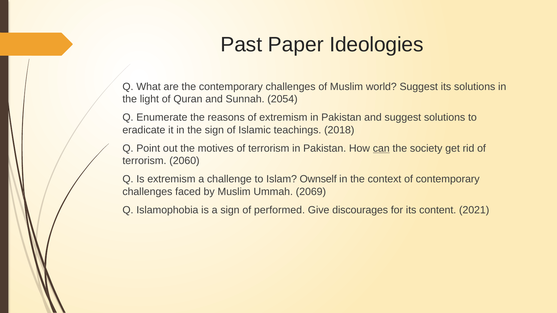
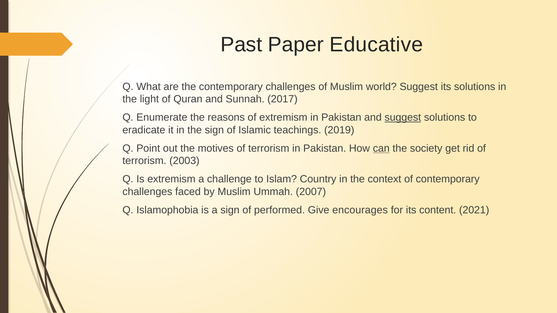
Ideologies: Ideologies -> Educative (376, 45)
2054: 2054 -> 2017 (282, 99)
suggest underline: none -> present (403, 118)
2018: 2018 -> 2019 (339, 130)
2060: 2060 -> 2003 (184, 161)
Ownself: Ownself -> Country (318, 179)
2069: 2069 -> 2007 (311, 192)
discourages: discourages -> encourages (360, 210)
